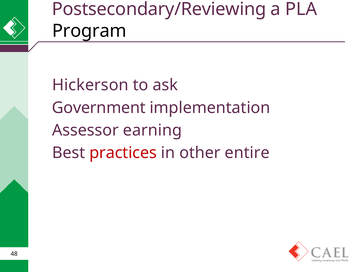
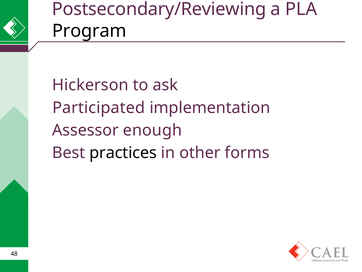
Government: Government -> Participated (99, 108)
earning: earning -> enough (152, 130)
practices colour: red -> black (123, 153)
entire: entire -> forms (247, 153)
